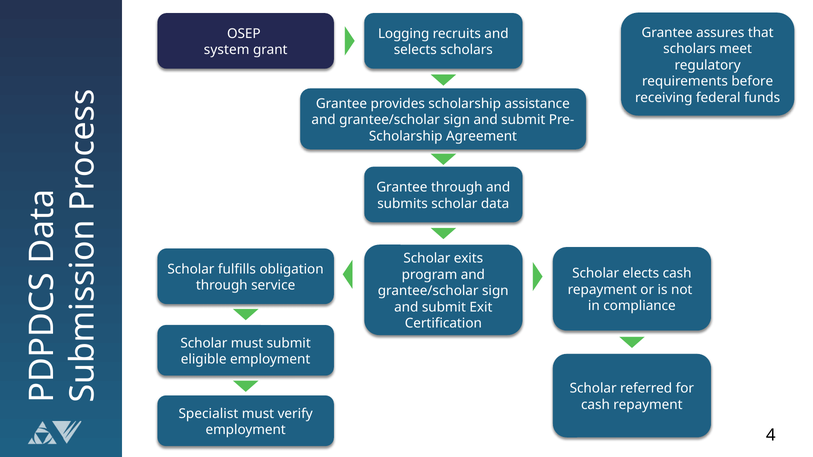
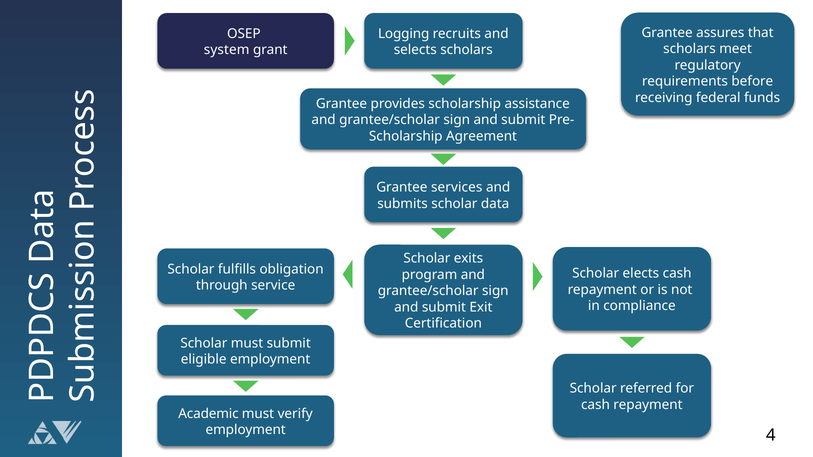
Grantee through: through -> services (457, 187)
Specialist: Specialist -> Academic (209, 414)
